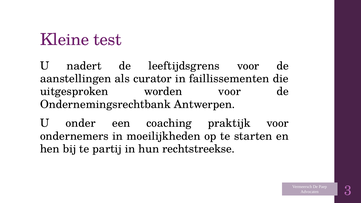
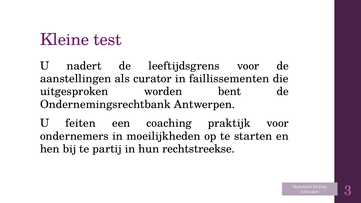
worden voor: voor -> bent (230, 92)
onder: onder -> feiten (81, 123)
